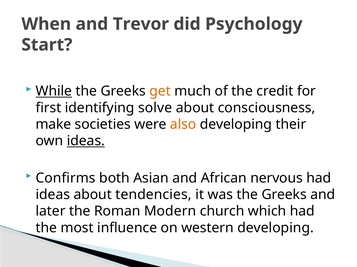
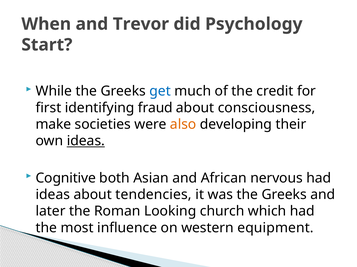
While underline: present -> none (54, 91)
get colour: orange -> blue (160, 91)
solve: solve -> fraud (155, 108)
Confirms: Confirms -> Cognitive (66, 178)
Modern: Modern -> Looking (170, 212)
western developing: developing -> equipment (276, 228)
